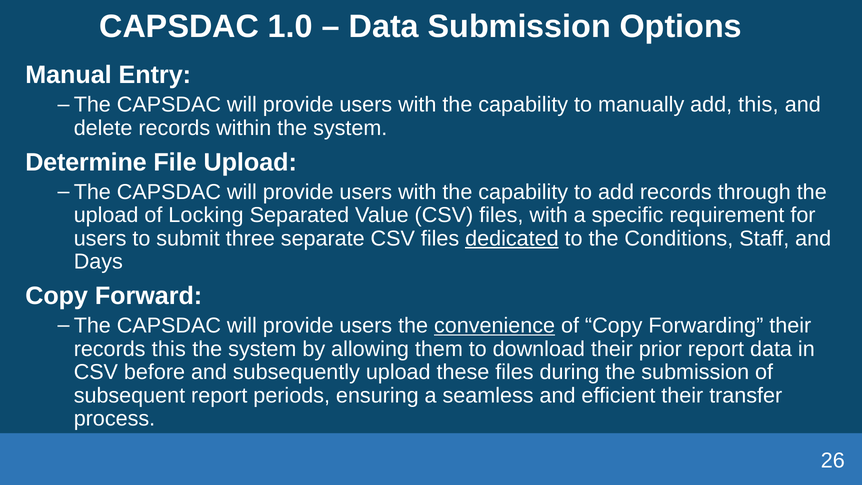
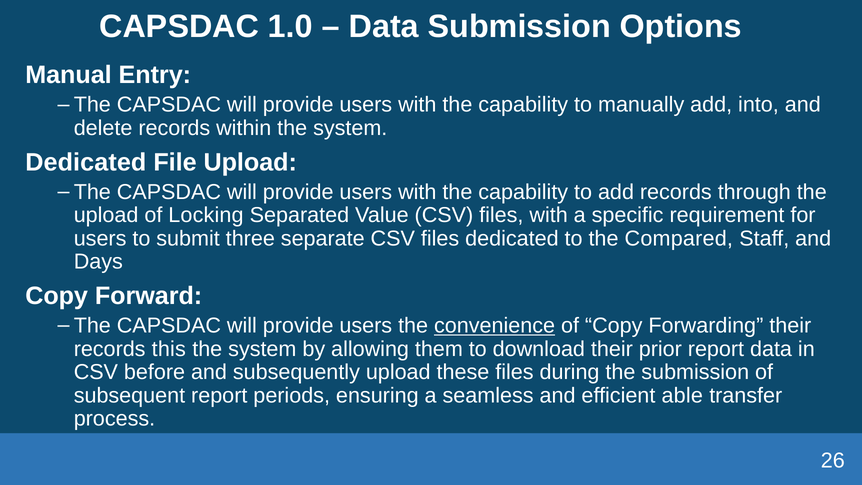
add this: this -> into (758, 105)
Determine: Determine -> Dedicated (86, 162)
dedicated underline: present -> none (512, 238)
Conditions: Conditions -> Compared (679, 238)
efficient their: their -> able (682, 395)
